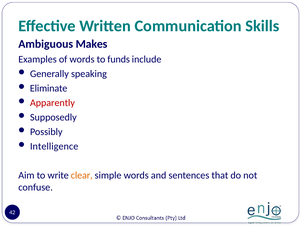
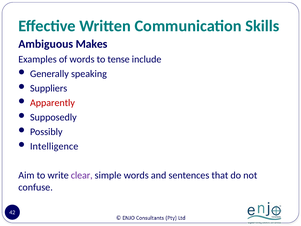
funds: funds -> tense (119, 59)
Eliminate: Eliminate -> Suppliers (49, 88)
clear colour: orange -> purple (82, 175)
